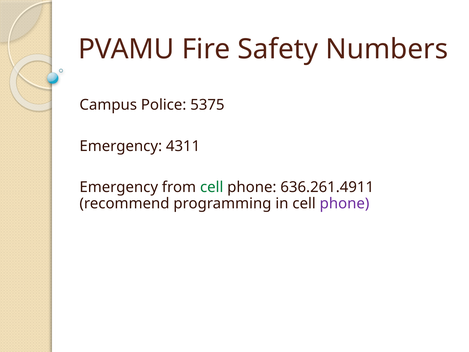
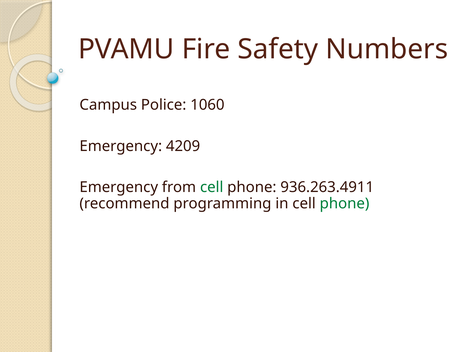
5375: 5375 -> 1060 (207, 105)
4311: 4311 -> 4209 (183, 146)
636.261.4911: 636.261.4911 -> 936.263.4911 (327, 187)
phone colour: purple -> green (345, 203)
